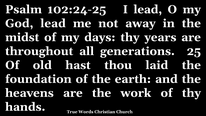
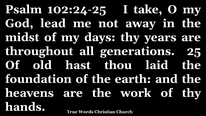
I lead: lead -> take (148, 9)
